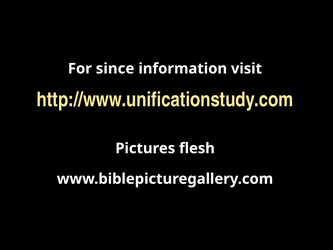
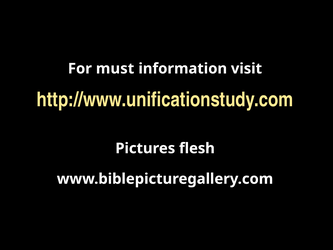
since: since -> must (115, 69)
